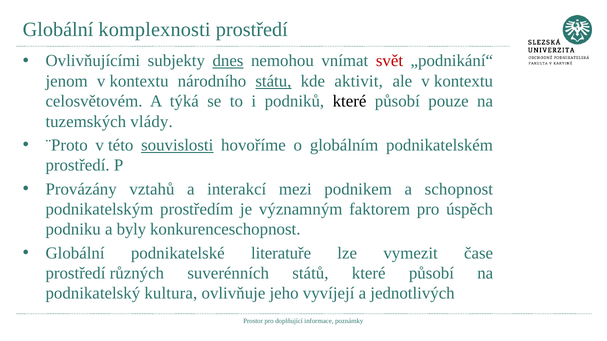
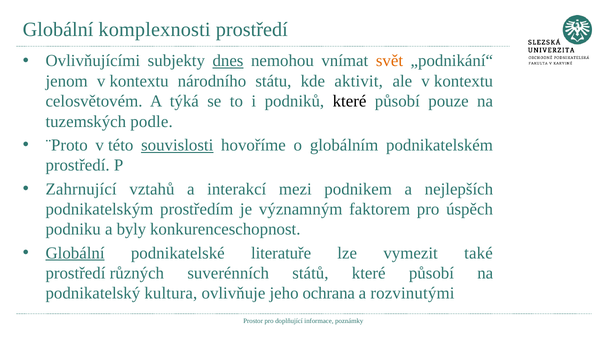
svět colour: red -> orange (389, 61)
státu underline: present -> none (273, 81)
vlády: vlády -> podle (152, 122)
Provázány: Provázány -> Zahrnující (81, 189)
schopnost: schopnost -> nejlepších (459, 189)
Globální underline: none -> present (75, 253)
čase: čase -> také (479, 253)
vyvíjejí: vyvíjejí -> ochrana (329, 294)
jednotlivých: jednotlivých -> rozvinutými (412, 294)
